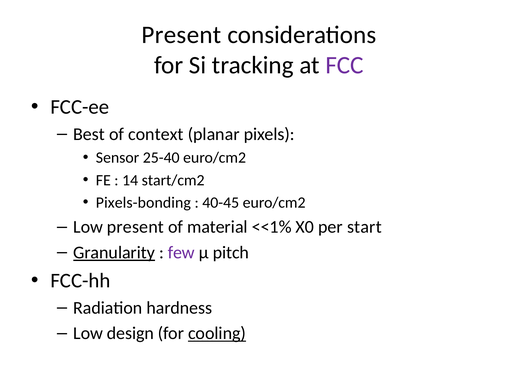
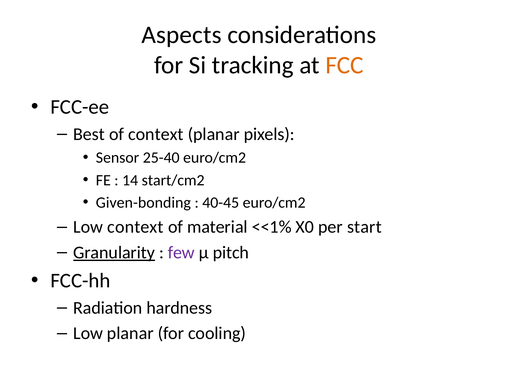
Present: Present -> Aspects (182, 35)
FCC colour: purple -> orange (345, 65)
Pixels-bonding: Pixels-bonding -> Given-bonding (143, 203)
Low present: present -> context (135, 227)
Low design: design -> planar (130, 334)
cooling underline: present -> none (217, 334)
